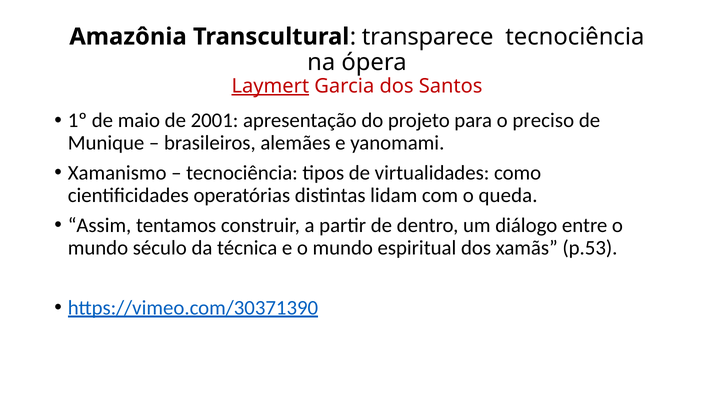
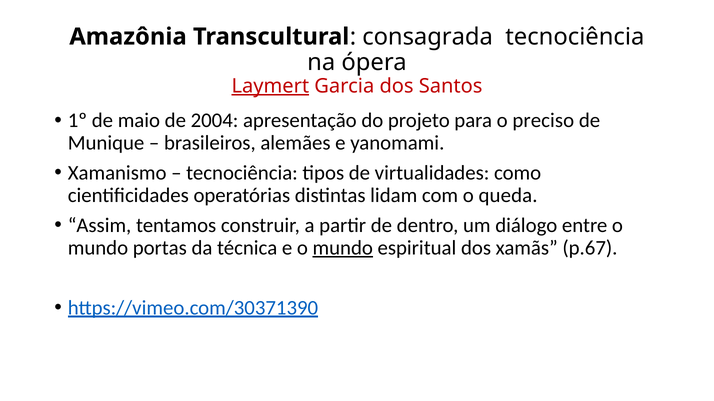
transparece: transparece -> consagrada (428, 37)
2001: 2001 -> 2004 (215, 121)
século: século -> portas (160, 248)
mundo underline: none -> present (343, 248)
p.53: p.53 -> p.67 (590, 248)
